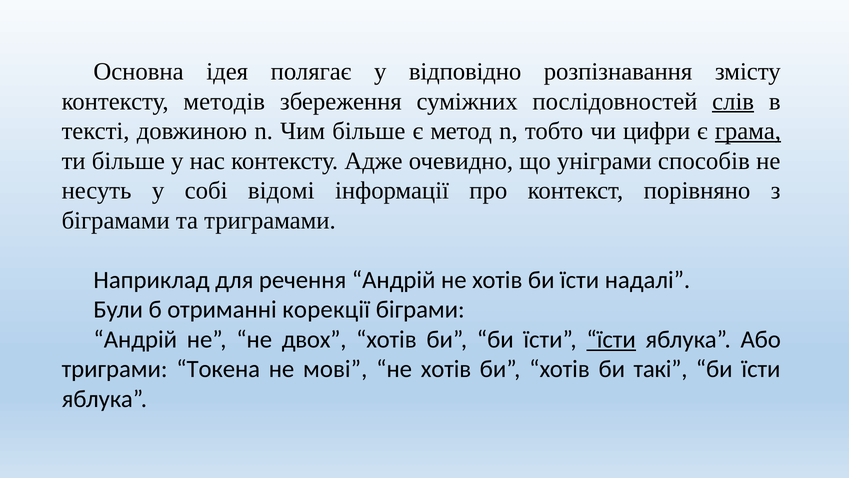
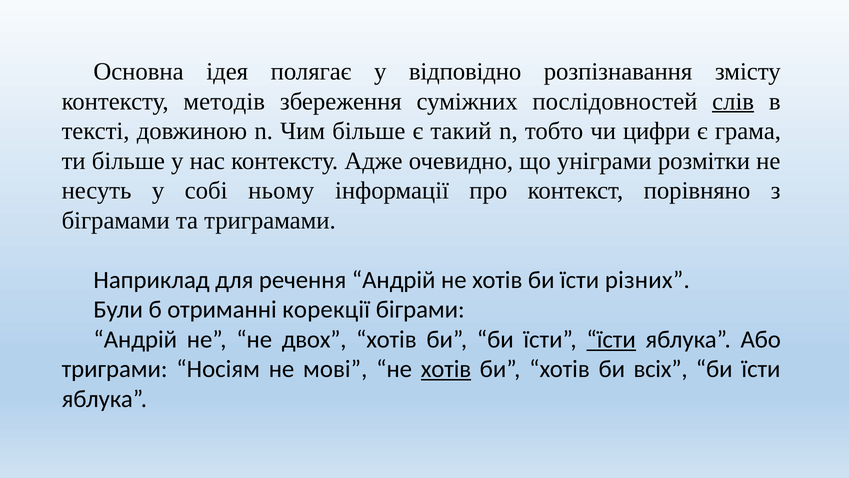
метод: метод -> такий (461, 131)
грама underline: present -> none (748, 131)
способів: способів -> розмітки (704, 161)
відомі: відомі -> ньому (281, 190)
надалі: надалі -> різних (647, 280)
Токена: Токена -> Носіям (218, 369)
хотів underline: none -> present (446, 369)
такі: такі -> всіх (661, 369)
